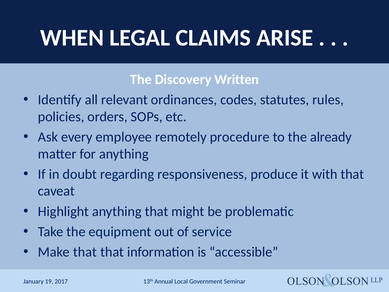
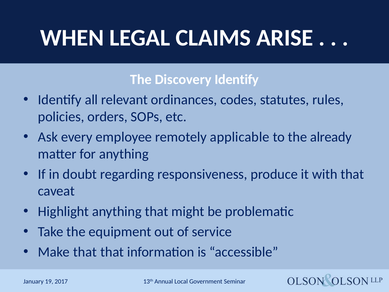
Discovery Written: Written -> Identify (237, 79)
procedure: procedure -> applicable (240, 137)
